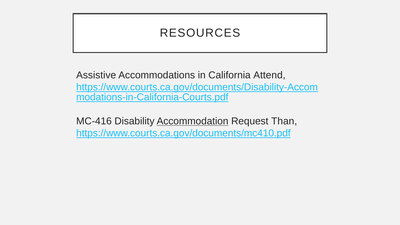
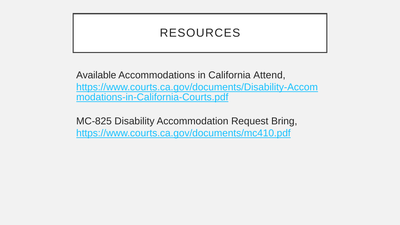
Assistive: Assistive -> Available (96, 75)
MC-416: MC-416 -> MC-825 (94, 121)
Accommodation underline: present -> none (193, 121)
Than: Than -> Bring (284, 121)
